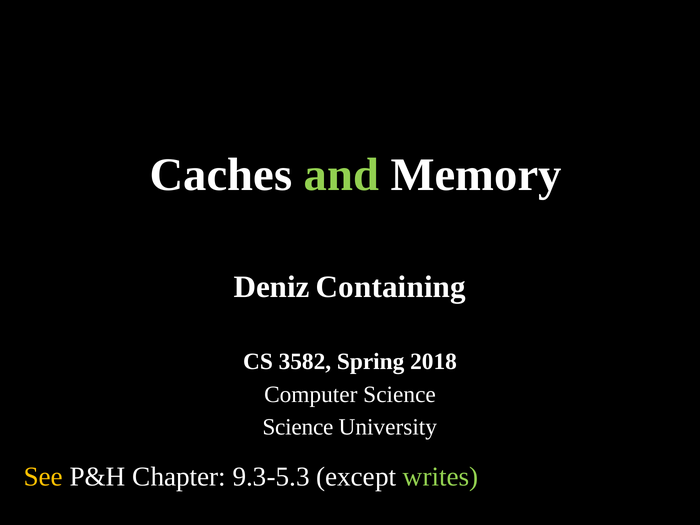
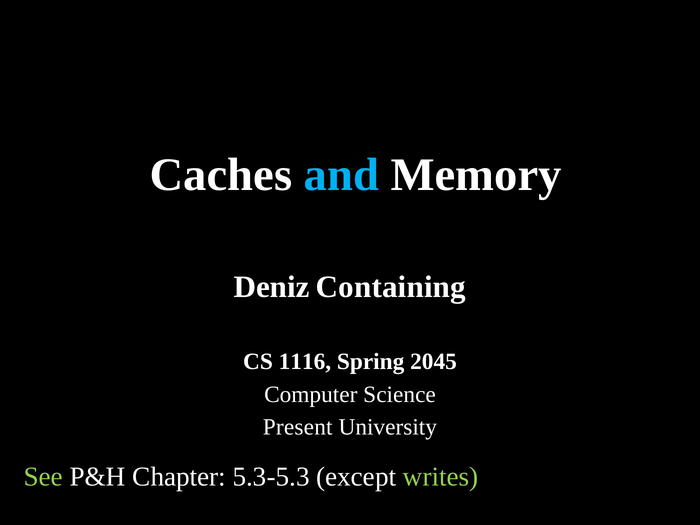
and colour: light green -> light blue (341, 175)
3582: 3582 -> 1116 (305, 362)
2018: 2018 -> 2045 (434, 362)
Science: Science -> Present (298, 427)
See colour: yellow -> light green (43, 477)
9.3-5.3: 9.3-5.3 -> 5.3-5.3 (271, 477)
